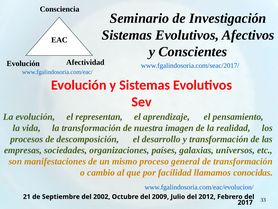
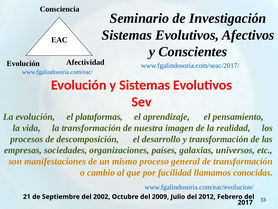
representan: representan -> plataformas (99, 117)
